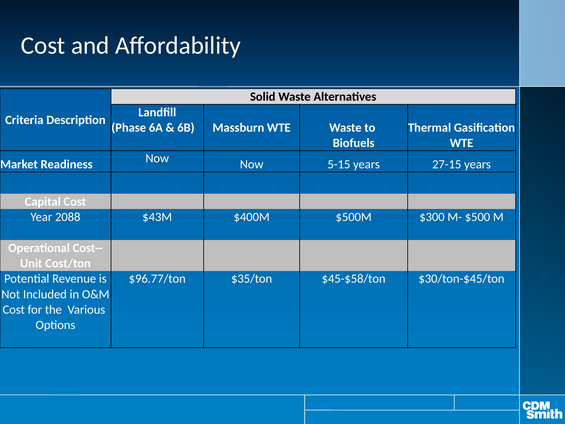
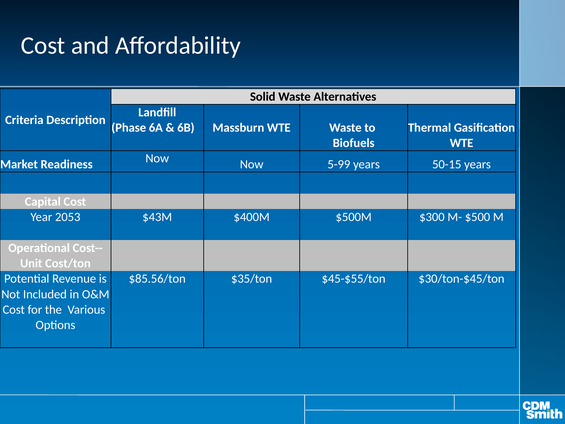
5-15: 5-15 -> 5-99 (339, 164)
27-15: 27-15 -> 50-15 (447, 164)
2088: 2088 -> 2053 (68, 217)
$96.77/ton: $96.77/ton -> $85.56/ton (157, 279)
$45-$58/ton: $45-$58/ton -> $45-$55/ton (354, 279)
